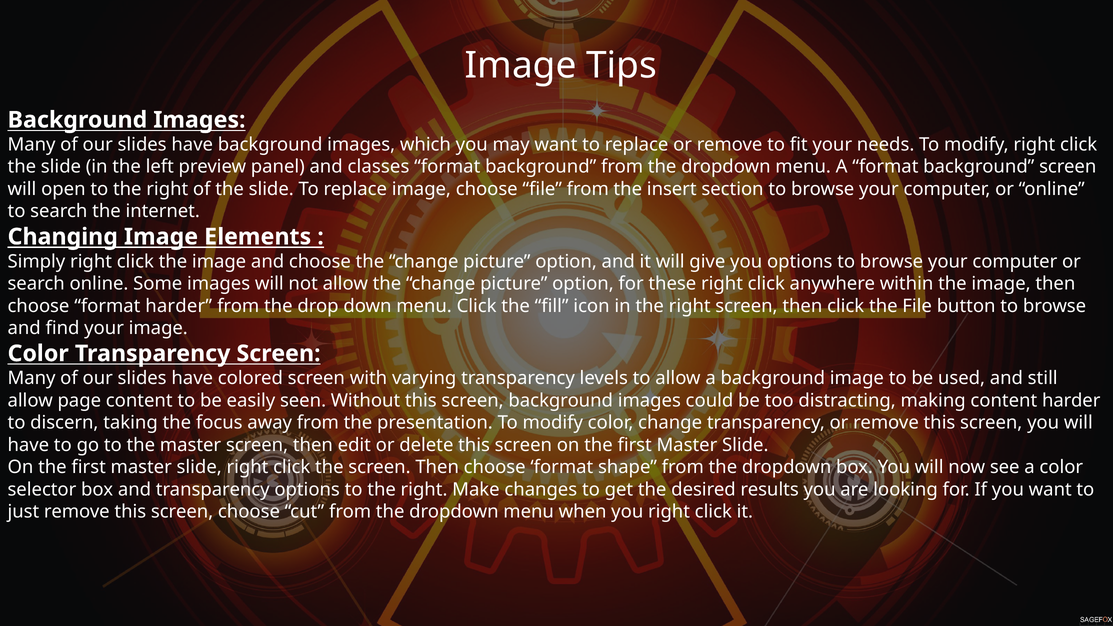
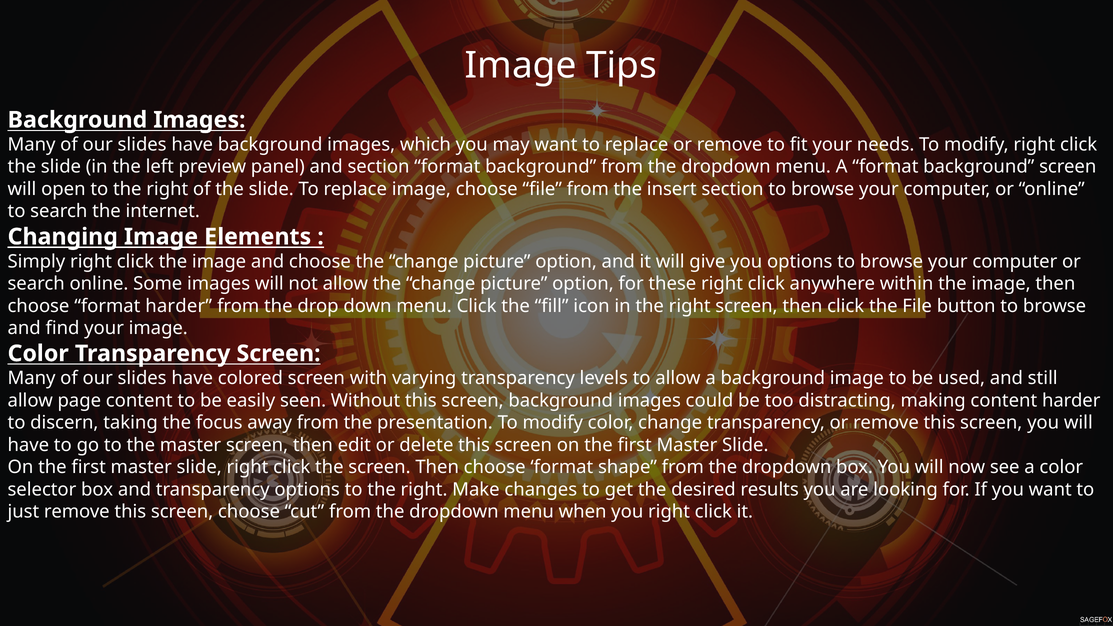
and classes: classes -> section (379, 167)
